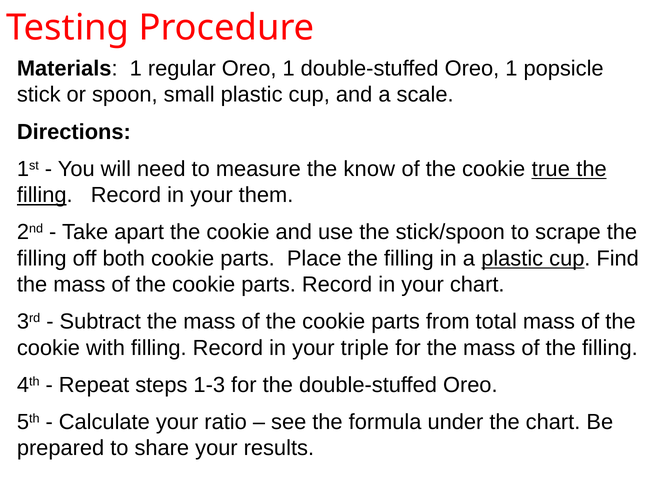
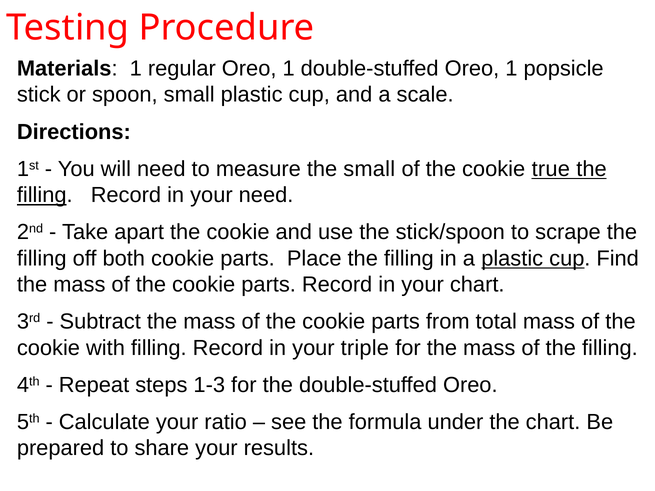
the know: know -> small (369, 169)
your them: them -> need (266, 195)
